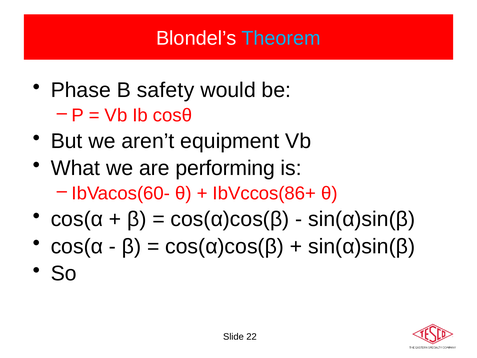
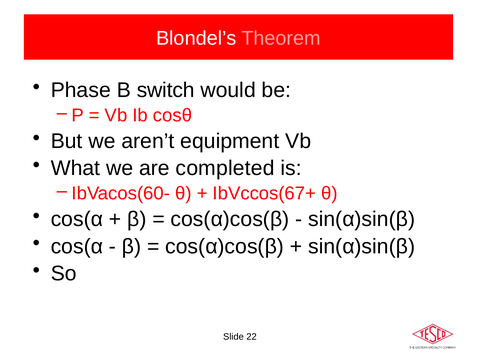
Theorem colour: light blue -> pink (281, 38)
safety: safety -> switch (166, 90)
performing: performing -> completed (225, 168)
IbVccos(86+: IbVccos(86+ -> IbVccos(67+ (264, 193)
